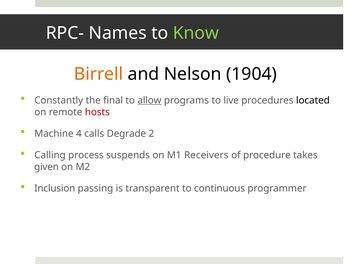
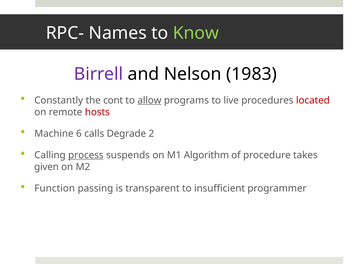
Birrell colour: orange -> purple (99, 74)
1904: 1904 -> 1983 (252, 74)
final: final -> cont (113, 100)
located colour: black -> red (313, 100)
4: 4 -> 6 (79, 134)
process underline: none -> present (86, 155)
Receivers: Receivers -> Algorithm (206, 155)
Inclusion: Inclusion -> Function (55, 188)
continuous: continuous -> insufficient (220, 188)
